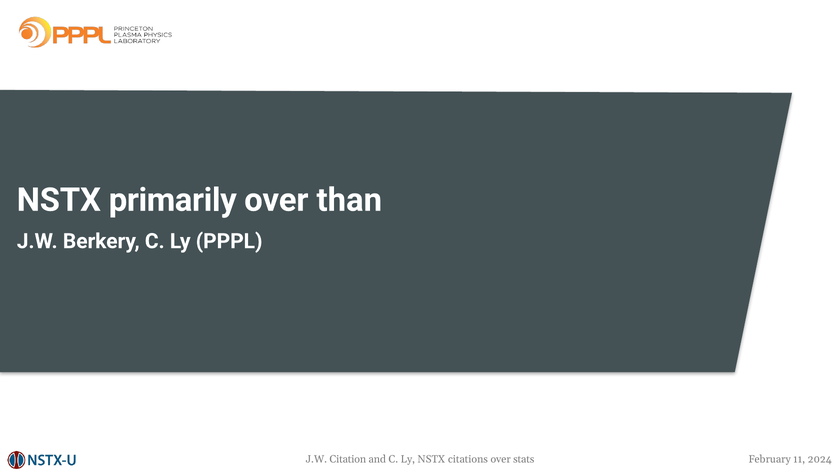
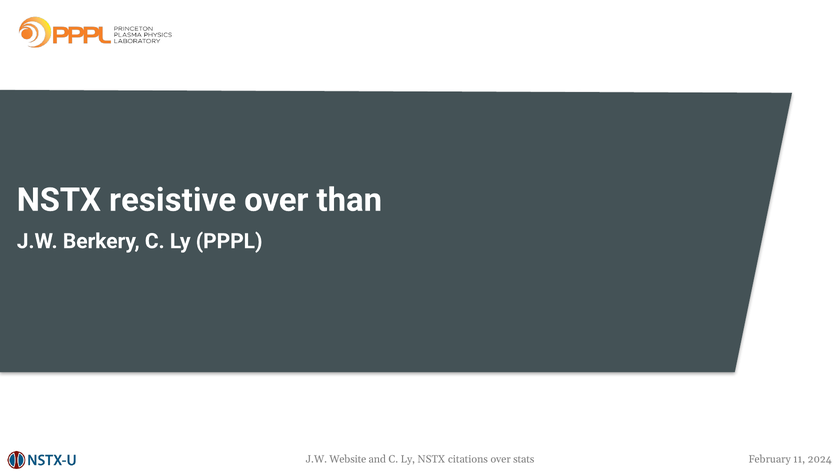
primarily: primarily -> resistive (173, 200)
Citation: Citation -> Website (348, 459)
